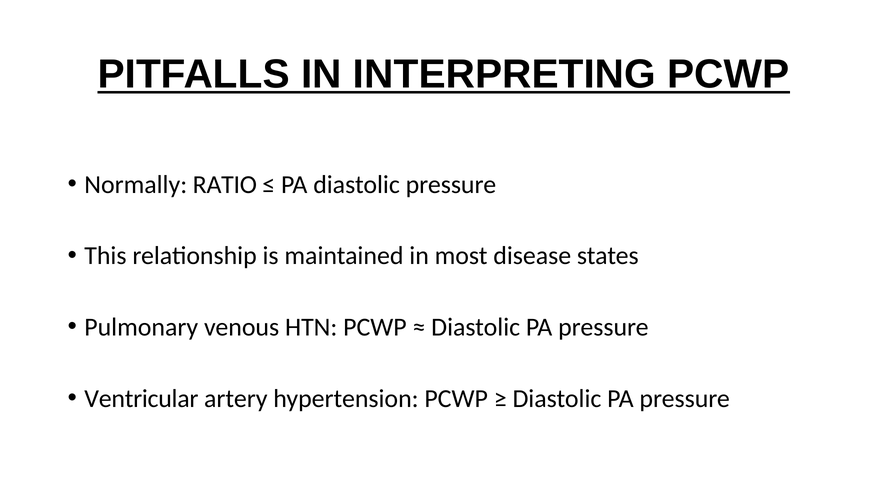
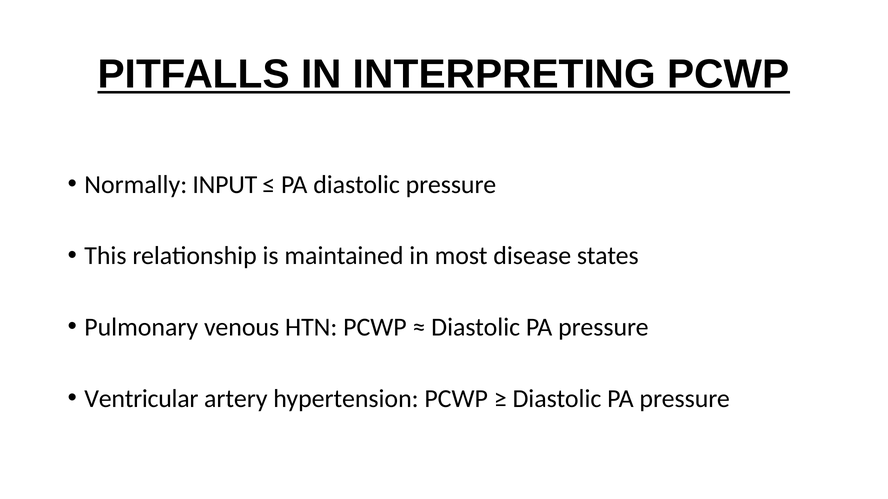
RATIO: RATIO -> INPUT (225, 185)
